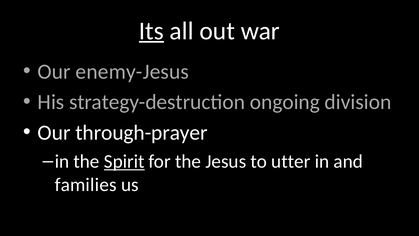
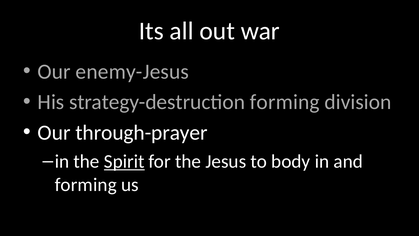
Its underline: present -> none (151, 31)
strategy-destruction ongoing: ongoing -> forming (285, 102)
utter: utter -> body (291, 161)
families: families -> forming (86, 184)
